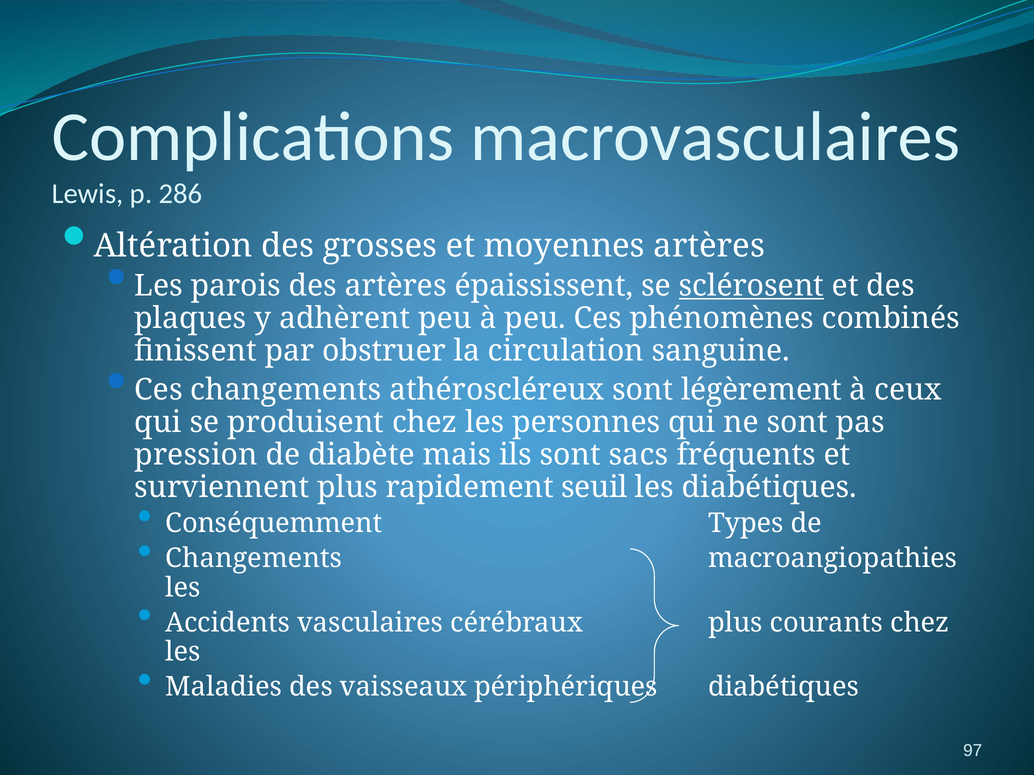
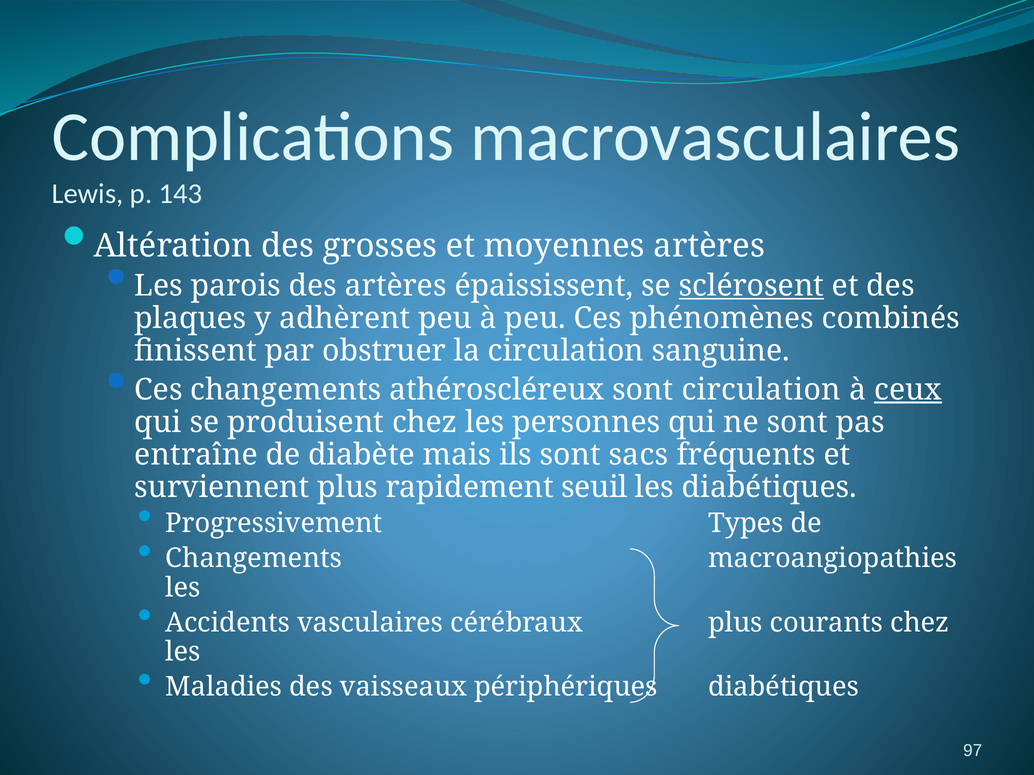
286: 286 -> 143 (181, 194)
sont légèrement: légèrement -> circulation (761, 390)
ceux underline: none -> present (908, 390)
pression: pression -> entraîne (196, 455)
Conséquemment: Conséquemment -> Progressivement (274, 524)
